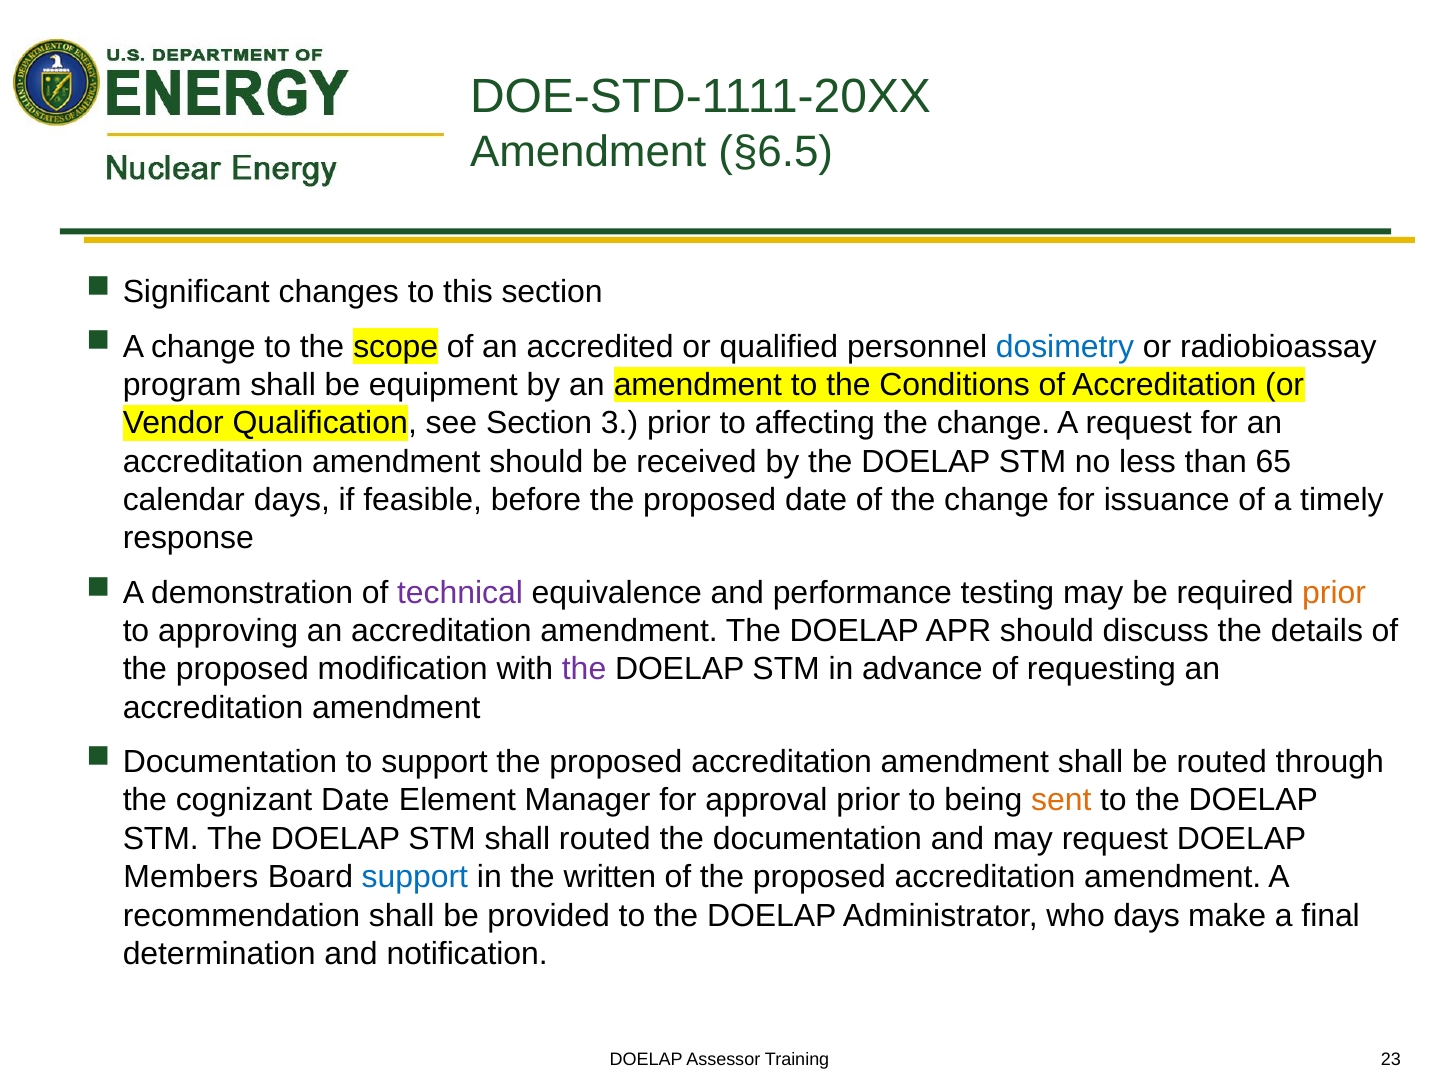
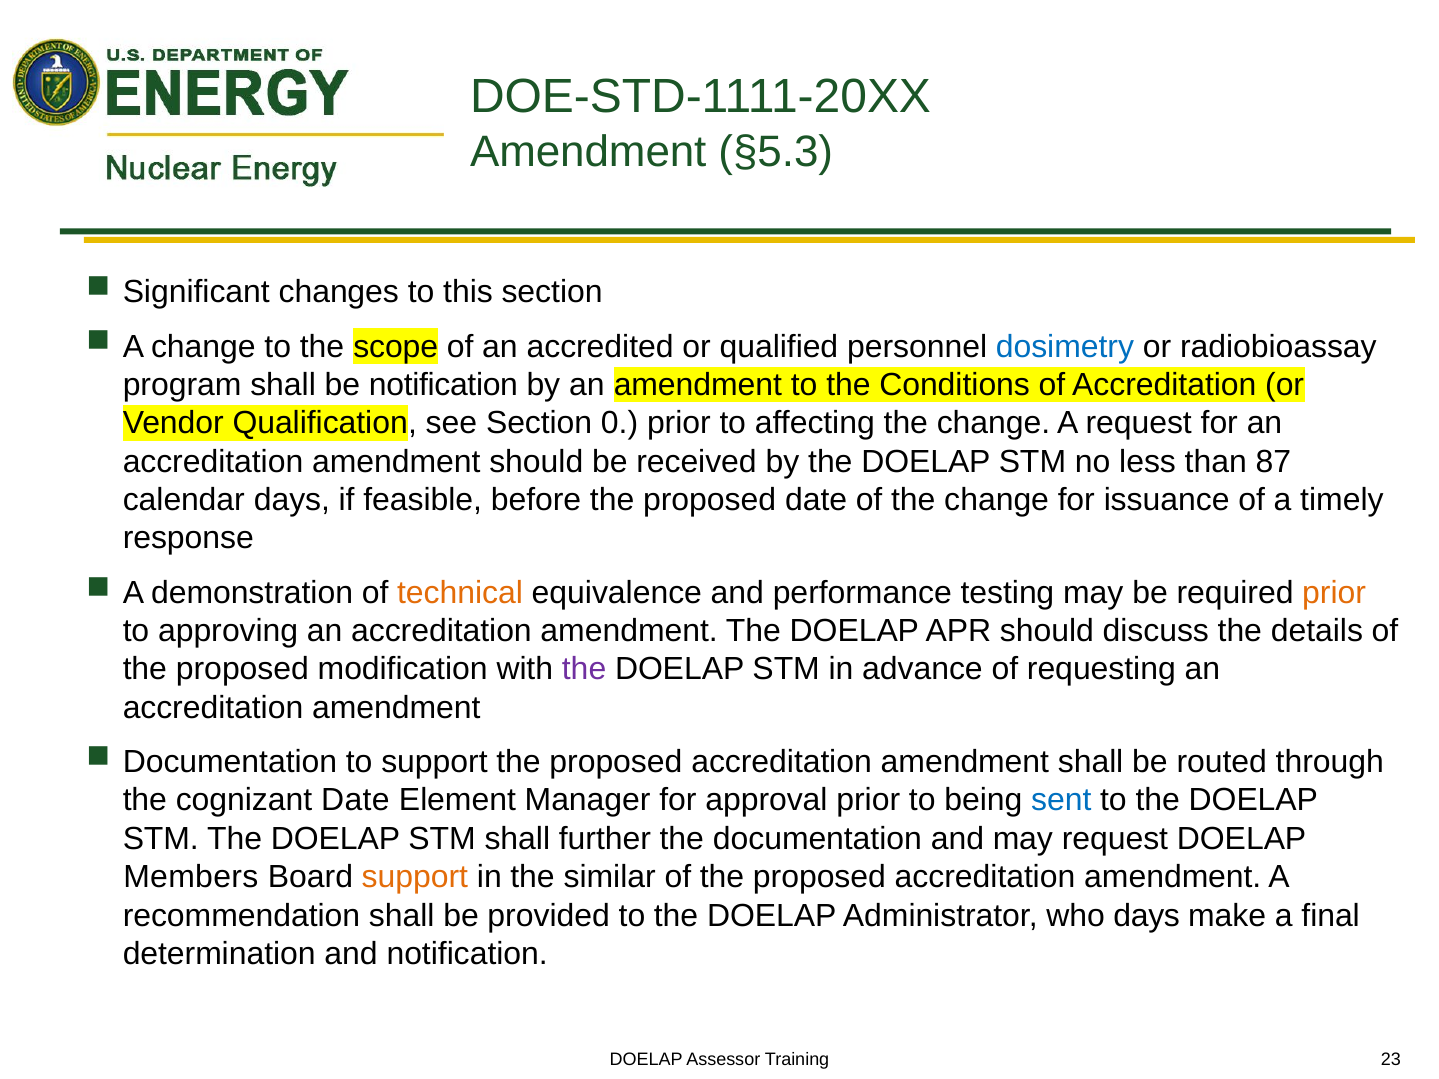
§6.5: §6.5 -> §5.3 (776, 152)
be equipment: equipment -> notification (443, 385)
3: 3 -> 0 (620, 423)
65: 65 -> 87 (1273, 462)
technical colour: purple -> orange (460, 593)
sent colour: orange -> blue (1061, 801)
shall routed: routed -> further (605, 839)
support colour: blue -> orange (415, 877)
written: written -> similar (610, 877)
